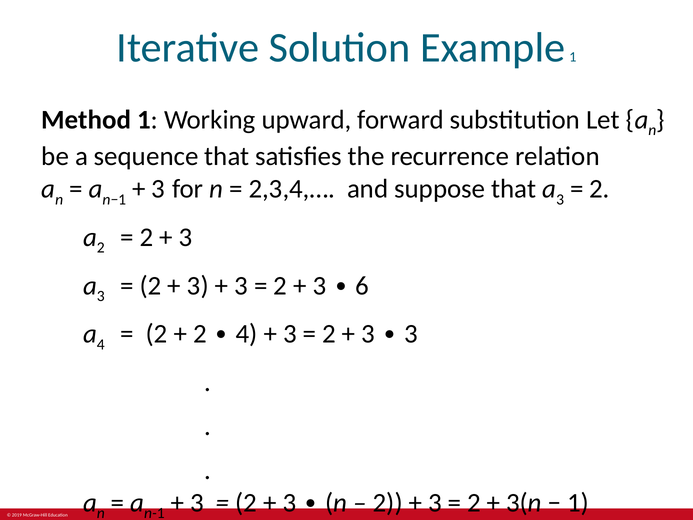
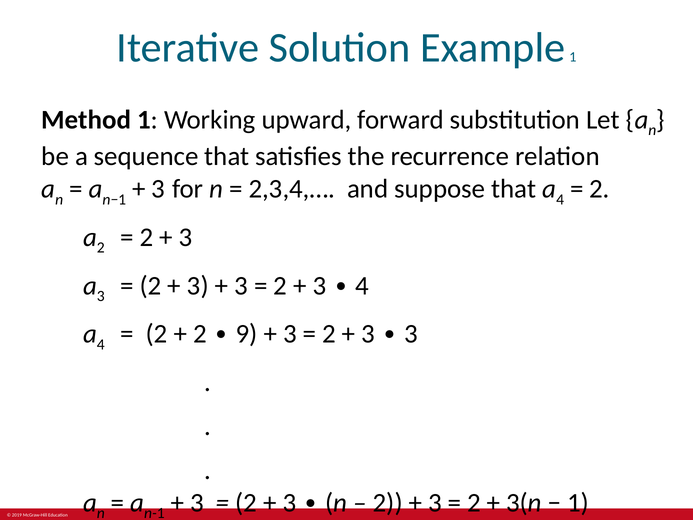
that a 3: 3 -> 4 (560, 199)
3 6: 6 -> 4 (362, 286)
2 4: 4 -> 9 (247, 334)
